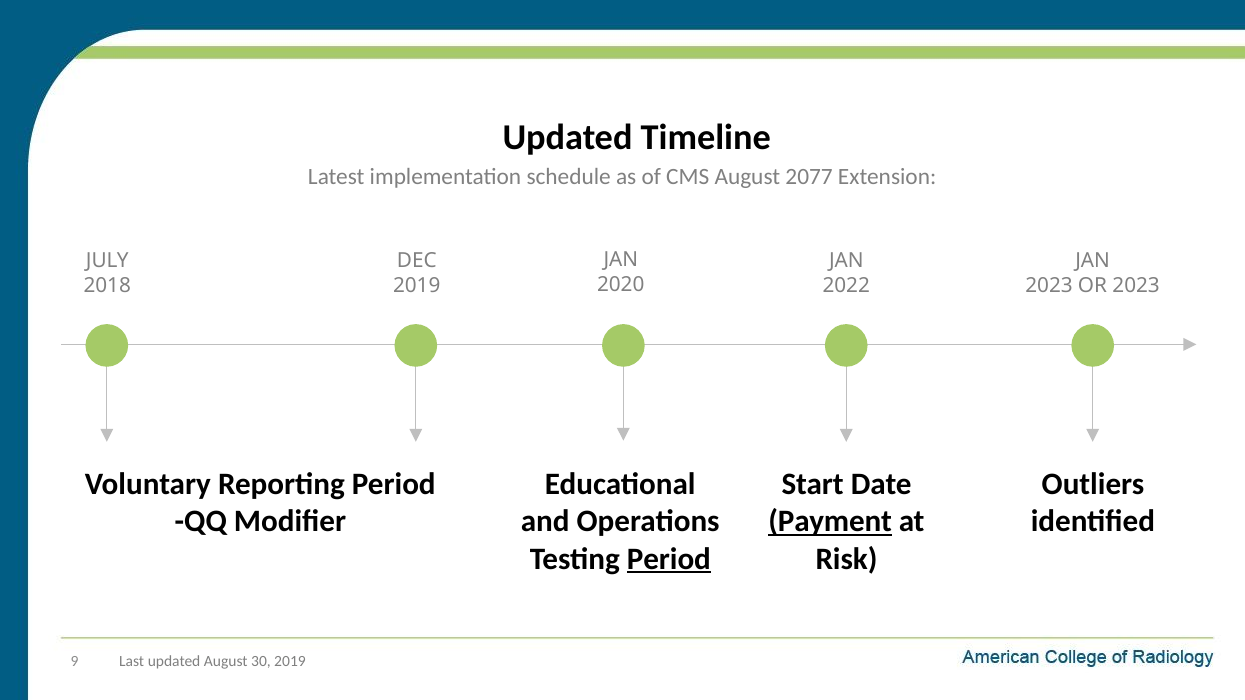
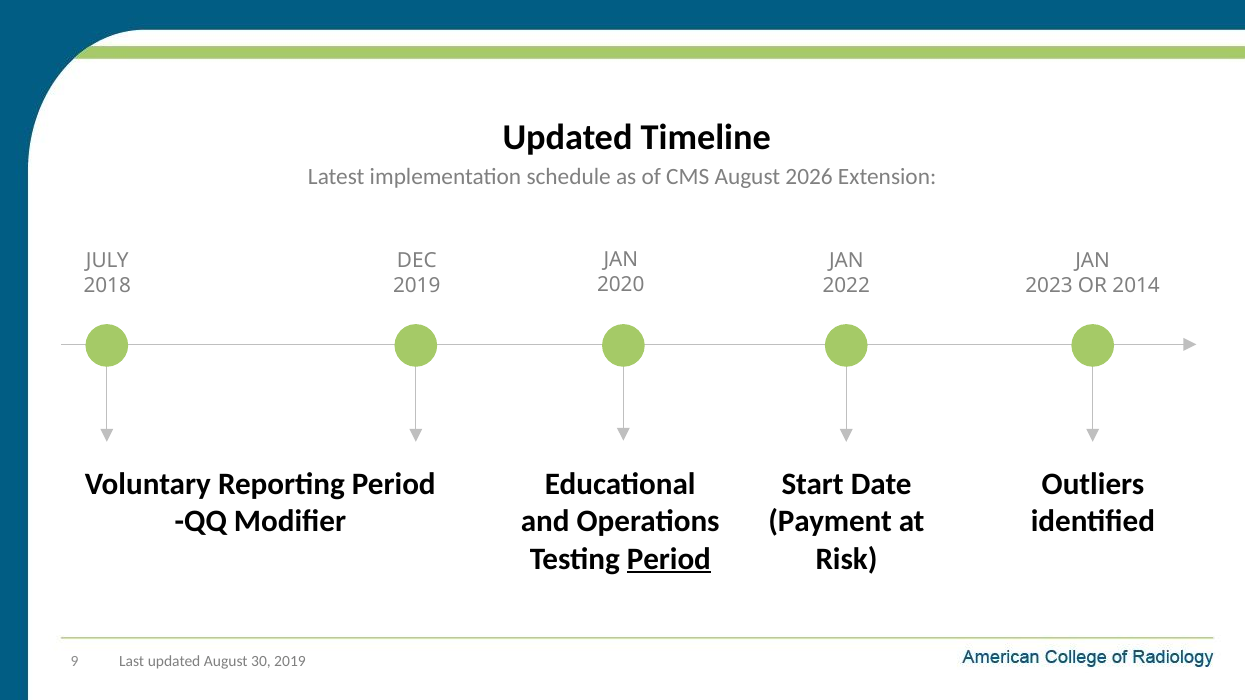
2077: 2077 -> 2026 (809, 177)
OR 2023: 2023 -> 2014 (1136, 286)
Payment underline: present -> none (830, 522)
